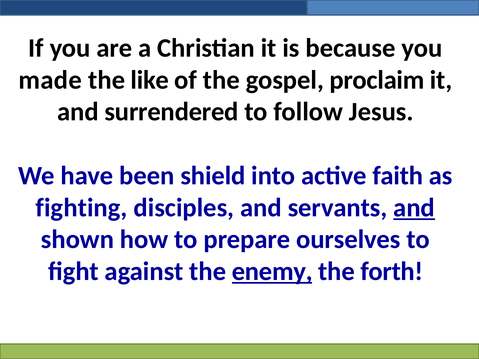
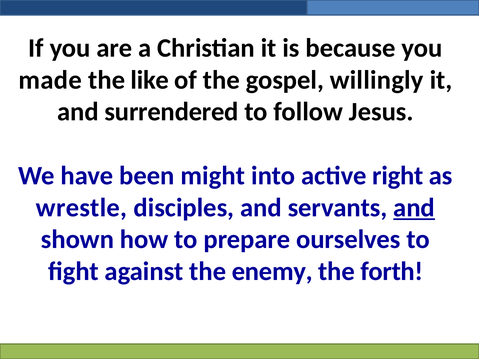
proclaim: proclaim -> willingly (377, 80)
shield: shield -> might (213, 176)
faith: faith -> right (398, 176)
fighting: fighting -> wrestle (81, 208)
enemy underline: present -> none (272, 272)
